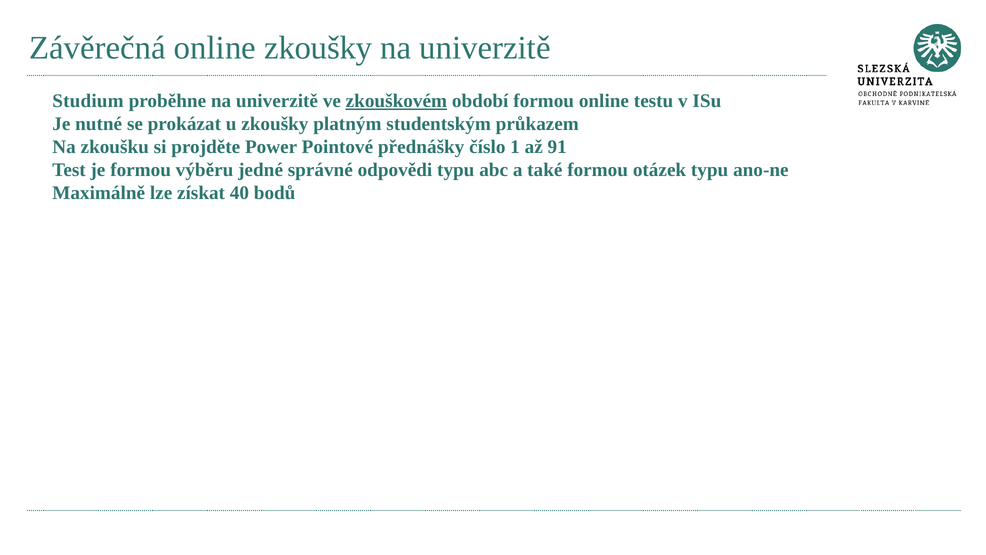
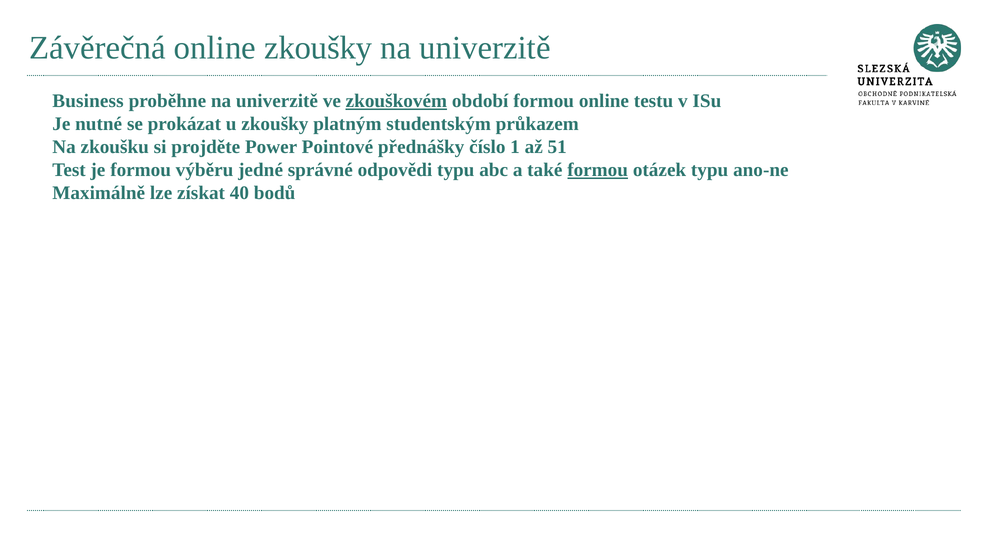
Studium: Studium -> Business (88, 101)
91: 91 -> 51 (557, 147)
formou underline: none -> present (598, 170)
